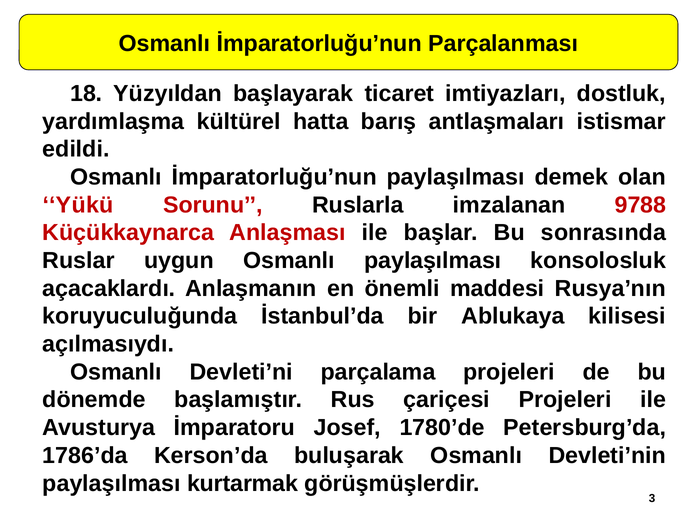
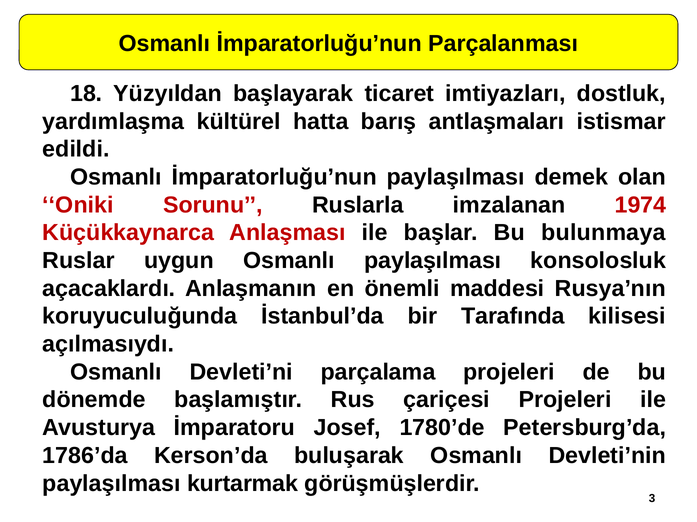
Yükü: Yükü -> Oniki (78, 205)
9788: 9788 -> 1974 (640, 205)
sonrasında: sonrasında -> bulunmaya (603, 233)
Ablukaya: Ablukaya -> Tarafında (513, 317)
